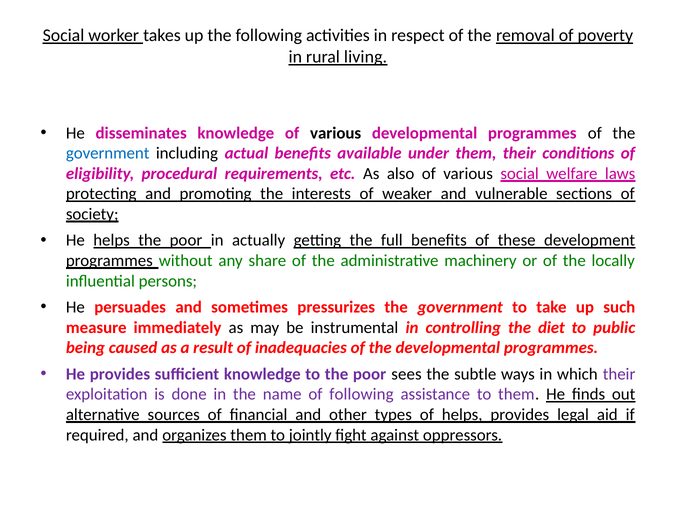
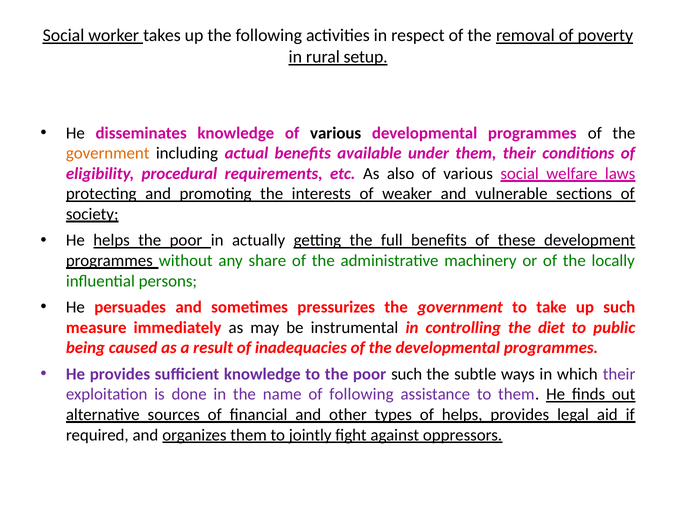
living: living -> setup (366, 57)
government colour: blue -> orange (108, 153)
poor sees: sees -> such (407, 374)
